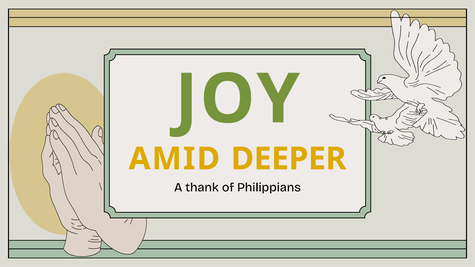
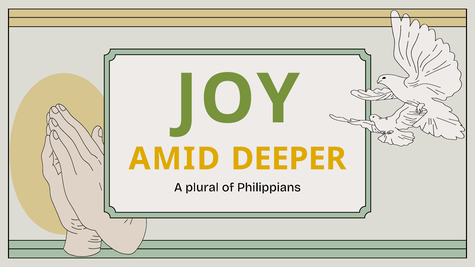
thank: thank -> plural (202, 187)
